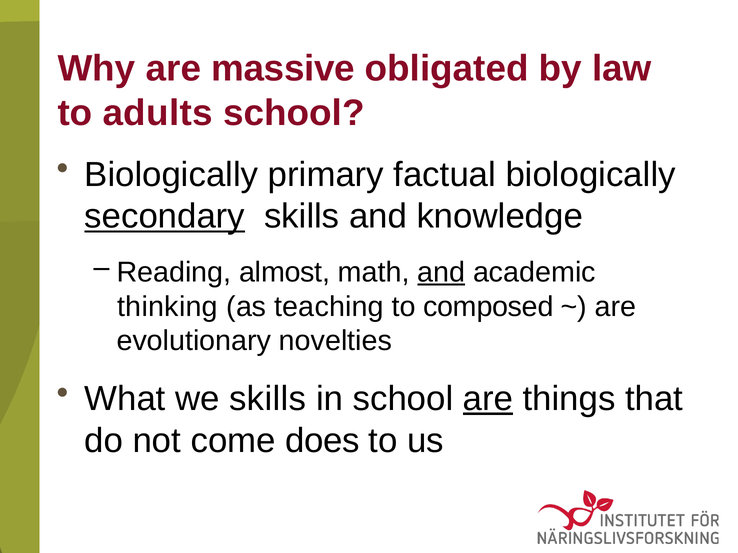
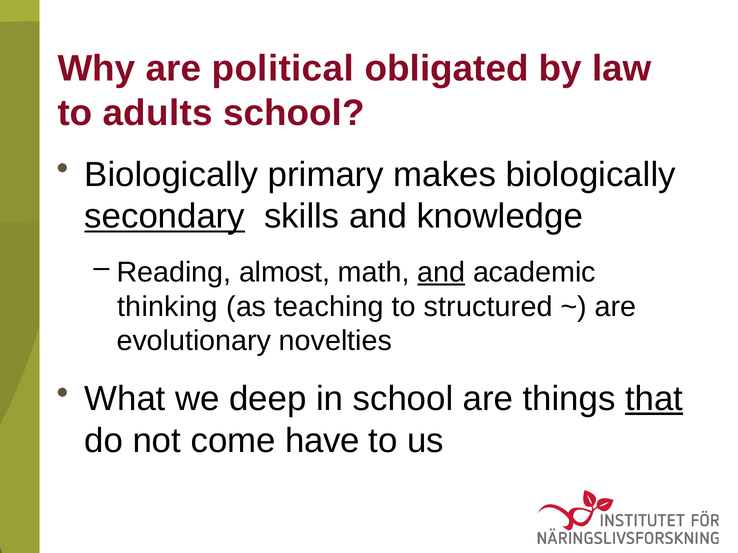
massive: massive -> political (283, 69)
factual: factual -> makes (445, 175)
composed: composed -> structured (488, 307)
we skills: skills -> deep (268, 399)
are underline: present -> none (488, 399)
that underline: none -> present (654, 399)
does: does -> have (322, 441)
